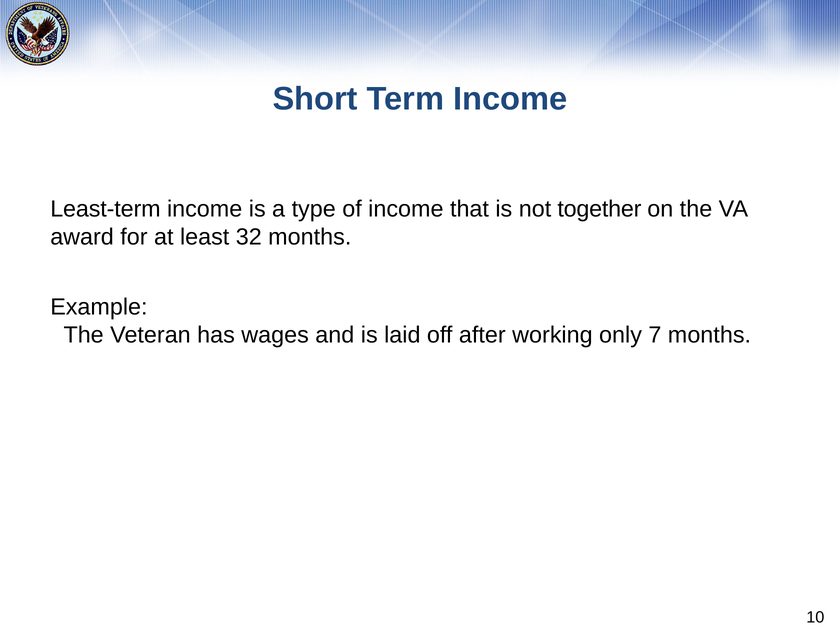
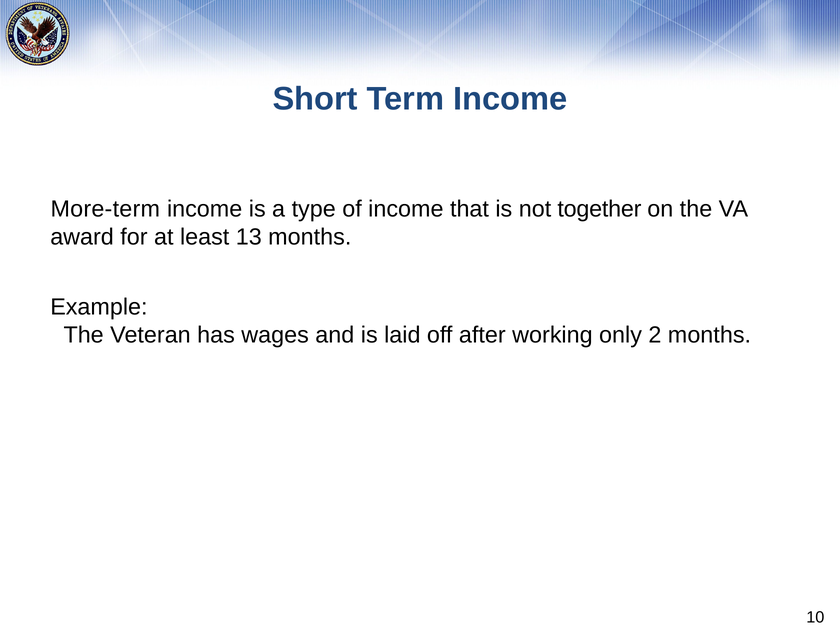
Least-term: Least-term -> More-term (105, 209)
32: 32 -> 13 (249, 237)
7: 7 -> 2 (655, 335)
